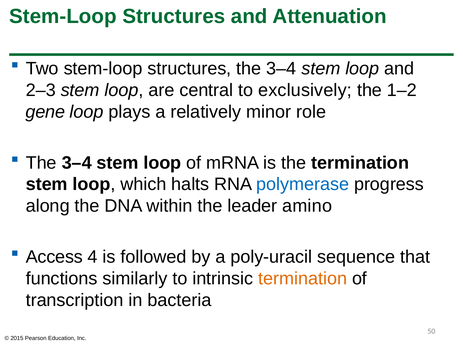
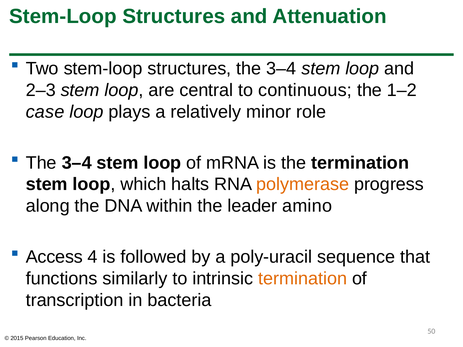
exclusively: exclusively -> continuous (305, 90)
gene: gene -> case (45, 112)
polymerase colour: blue -> orange (303, 184)
